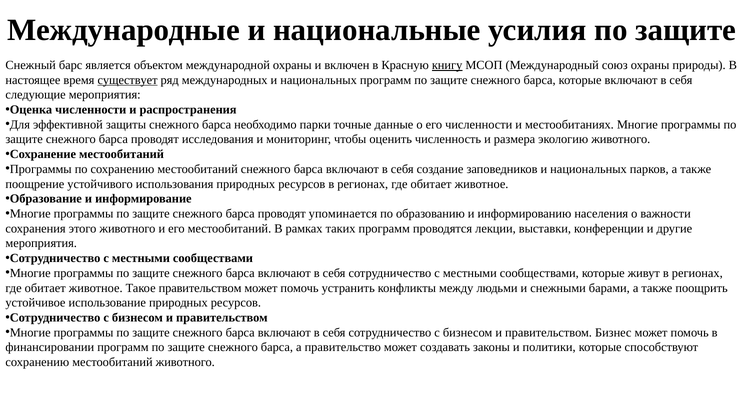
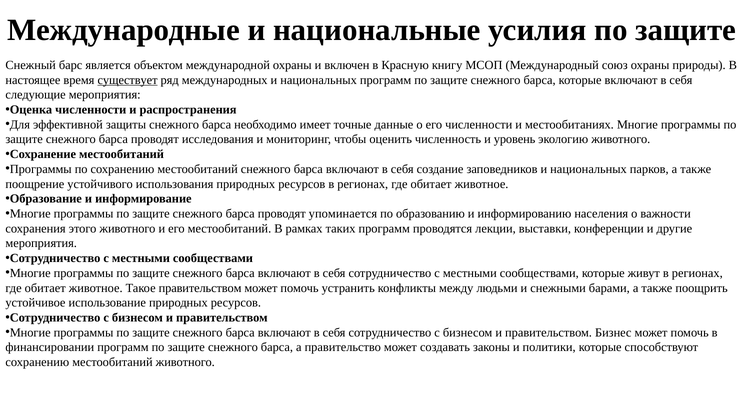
книгу underline: present -> none (447, 65)
парки: парки -> имеет (315, 125)
размера: размера -> уровень (515, 140)
